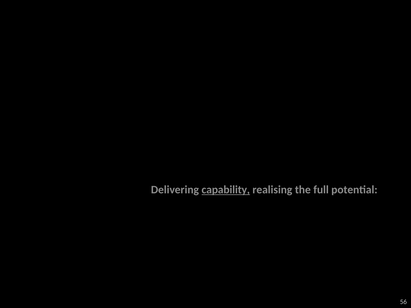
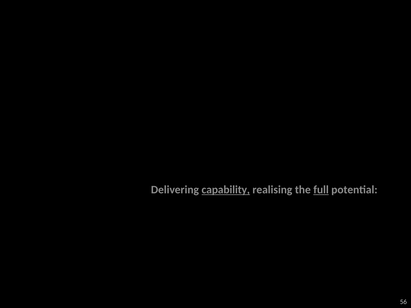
full underline: none -> present (321, 190)
